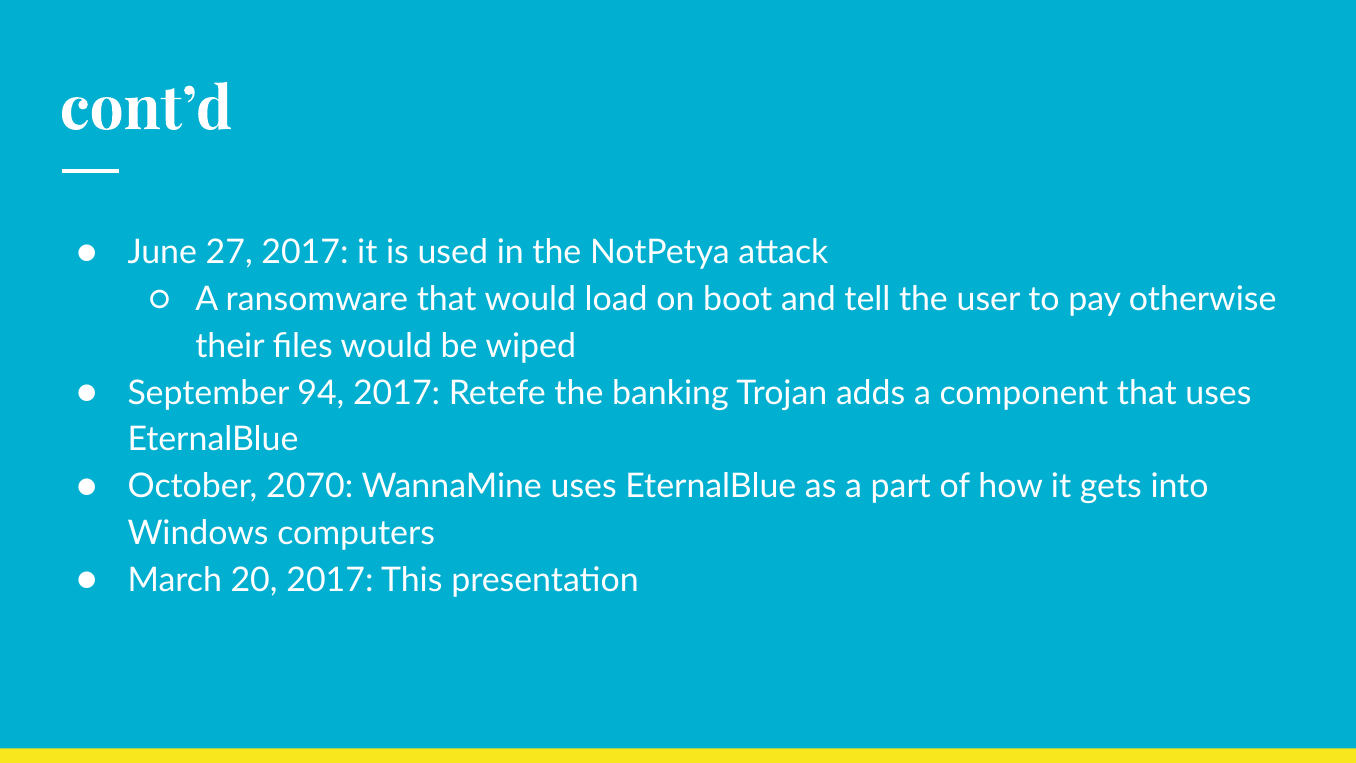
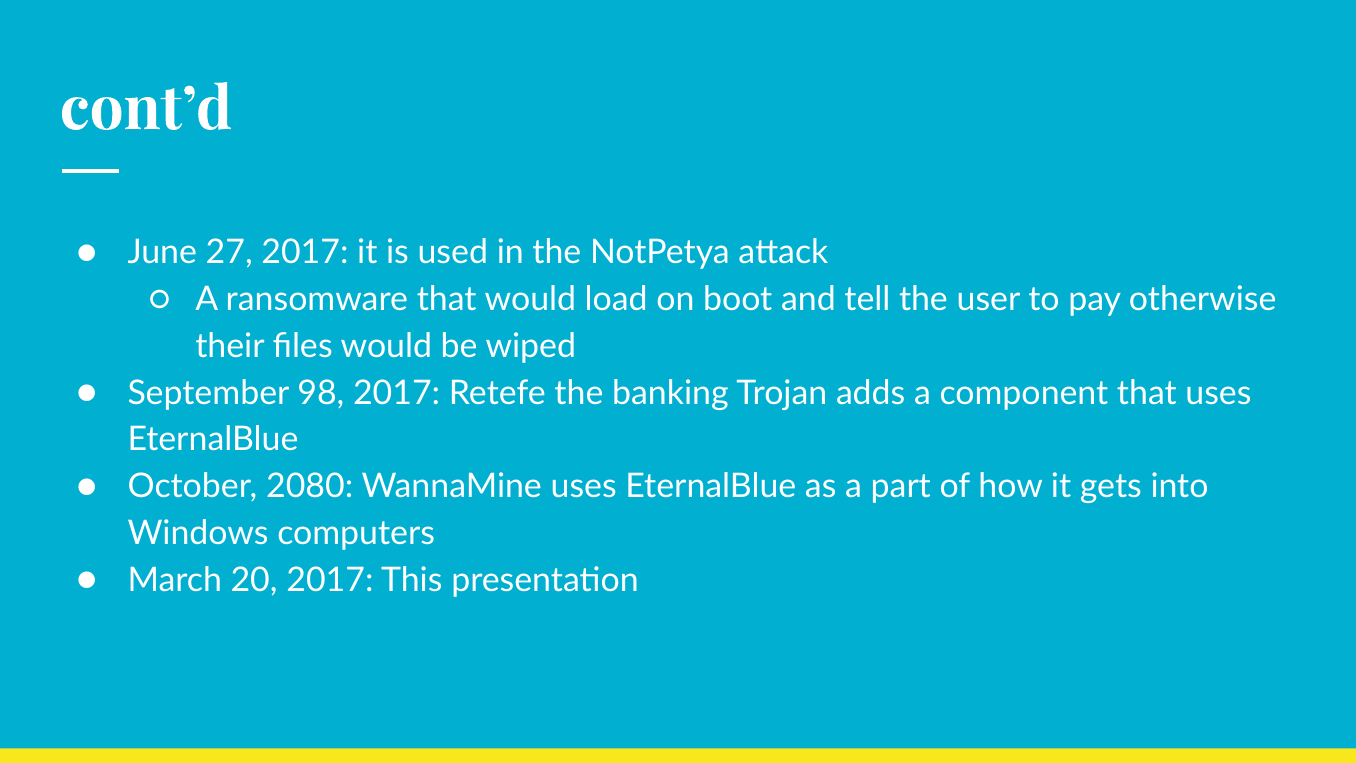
94: 94 -> 98 (321, 393)
2070: 2070 -> 2080 (310, 486)
